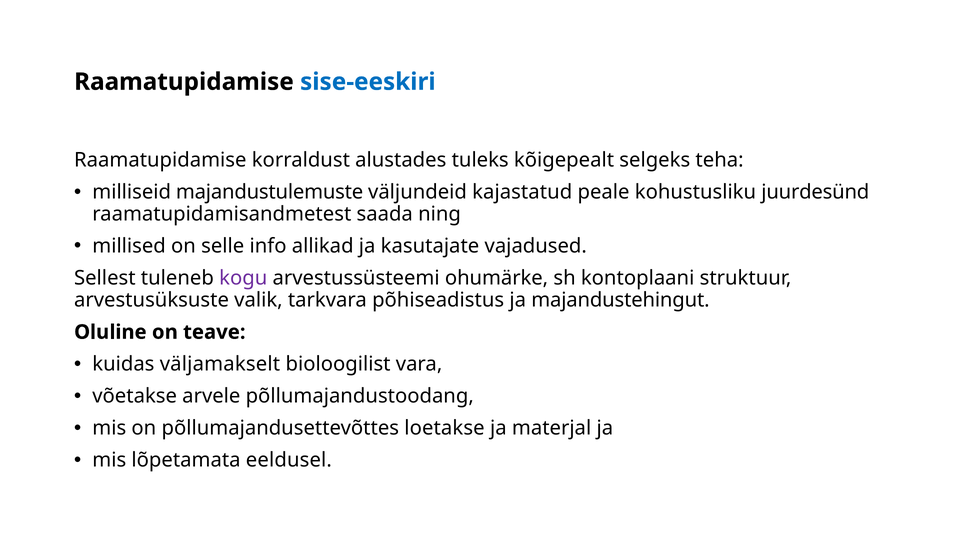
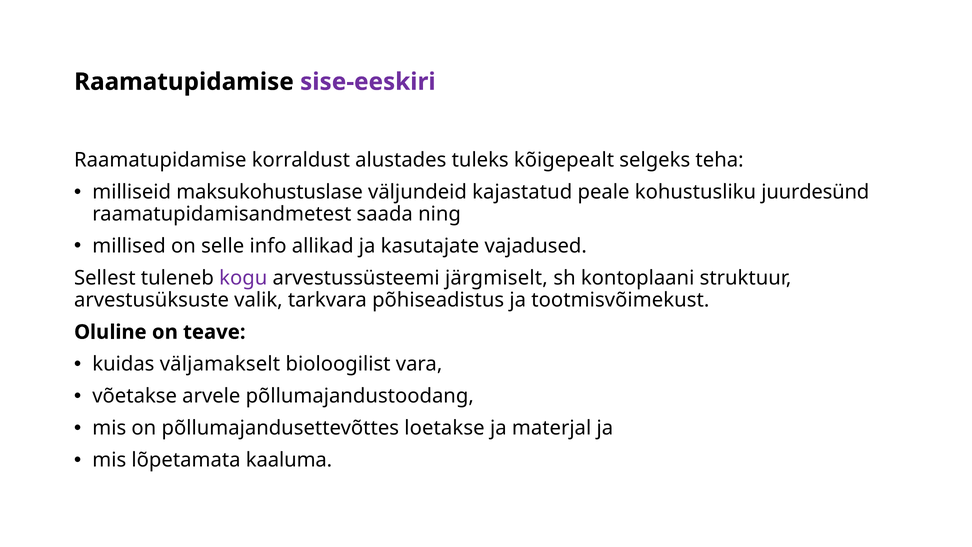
sise-eeskiri colour: blue -> purple (368, 82)
majandustulemuste: majandustulemuste -> maksukohustuslase (270, 192)
ohumärke: ohumärke -> järgmiselt (496, 278)
majandustehingut: majandustehingut -> tootmisvõimekust (620, 300)
eeldusel: eeldusel -> kaaluma (289, 460)
